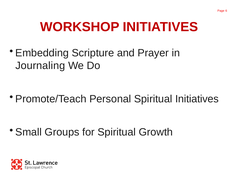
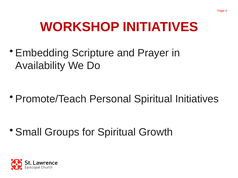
Journaling: Journaling -> Availability (40, 66)
